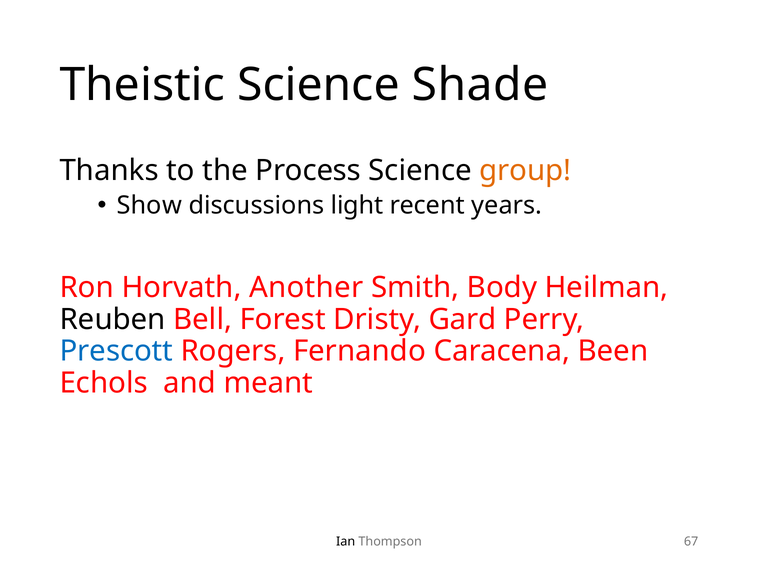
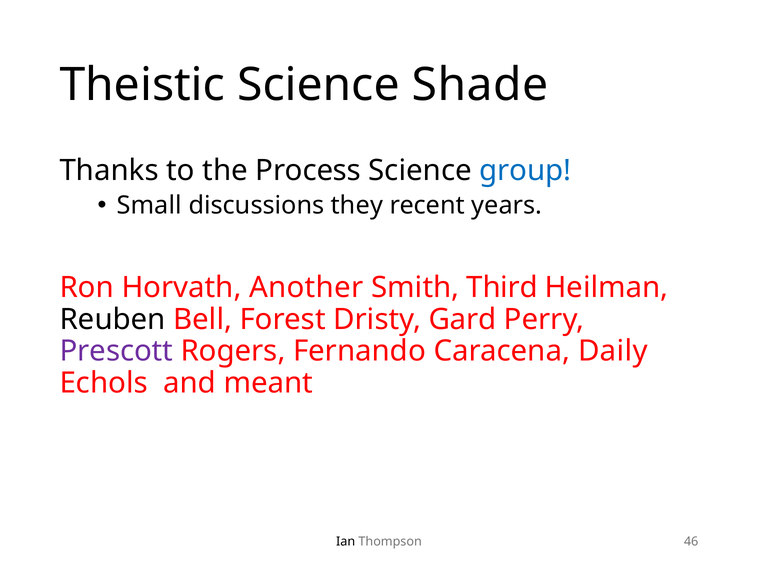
group colour: orange -> blue (525, 171)
Show: Show -> Small (149, 206)
light: light -> they (357, 206)
Body: Body -> Third (502, 288)
Prescott colour: blue -> purple (116, 352)
Been: Been -> Daily (613, 352)
67: 67 -> 46 (691, 542)
